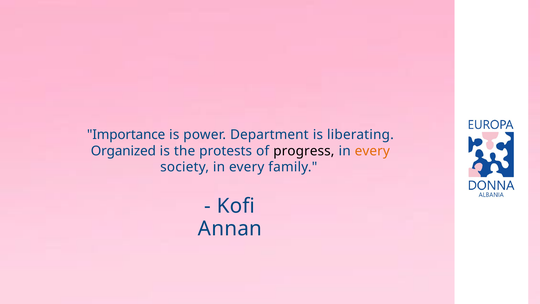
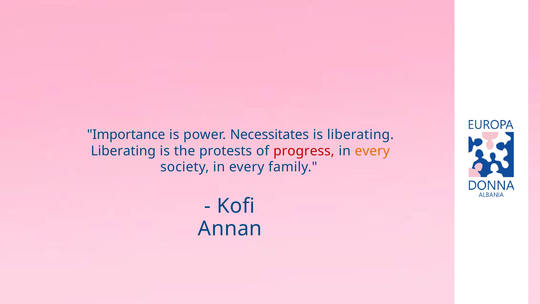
Department: Department -> Necessitates (269, 135)
Organized: Organized -> Liberating (123, 151)
progress colour: black -> red (304, 151)
